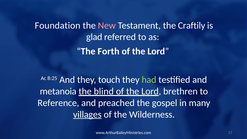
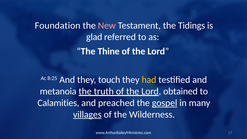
Craftily: Craftily -> Tidings (192, 25)
Forth: Forth -> Thine (109, 51)
had colour: light green -> yellow (149, 80)
blind: blind -> truth (104, 91)
brethren: brethren -> obtained (180, 91)
Reference: Reference -> Calamities (58, 103)
gospel underline: none -> present (165, 103)
